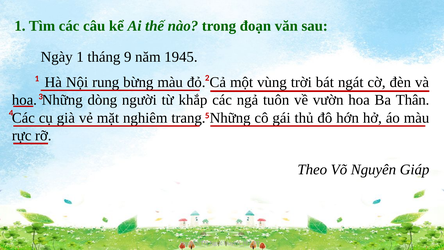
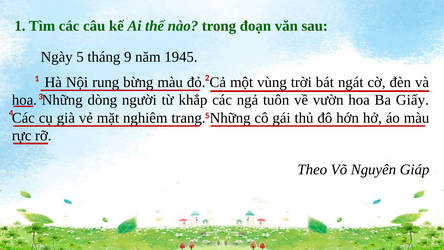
Ngày 1: 1 -> 5 (80, 57)
Thân: Thân -> Giấy (412, 100)
